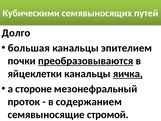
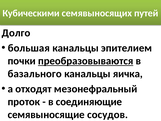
яйцеклетки: яйцеклетки -> базального (35, 74)
яичка underline: present -> none (128, 74)
стороне: стороне -> отходят (33, 89)
содержанием: содержанием -> соединяющие (89, 102)
стромой: стромой -> сосудов (108, 114)
